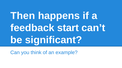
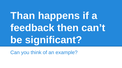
Then: Then -> Than (23, 16)
start: start -> then (68, 28)
